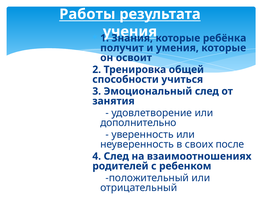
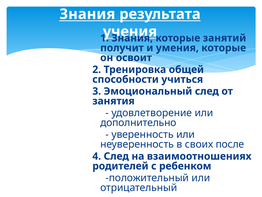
Работы: Работы -> Знания (87, 14)
ребёнка: ребёнка -> занятий (225, 38)
